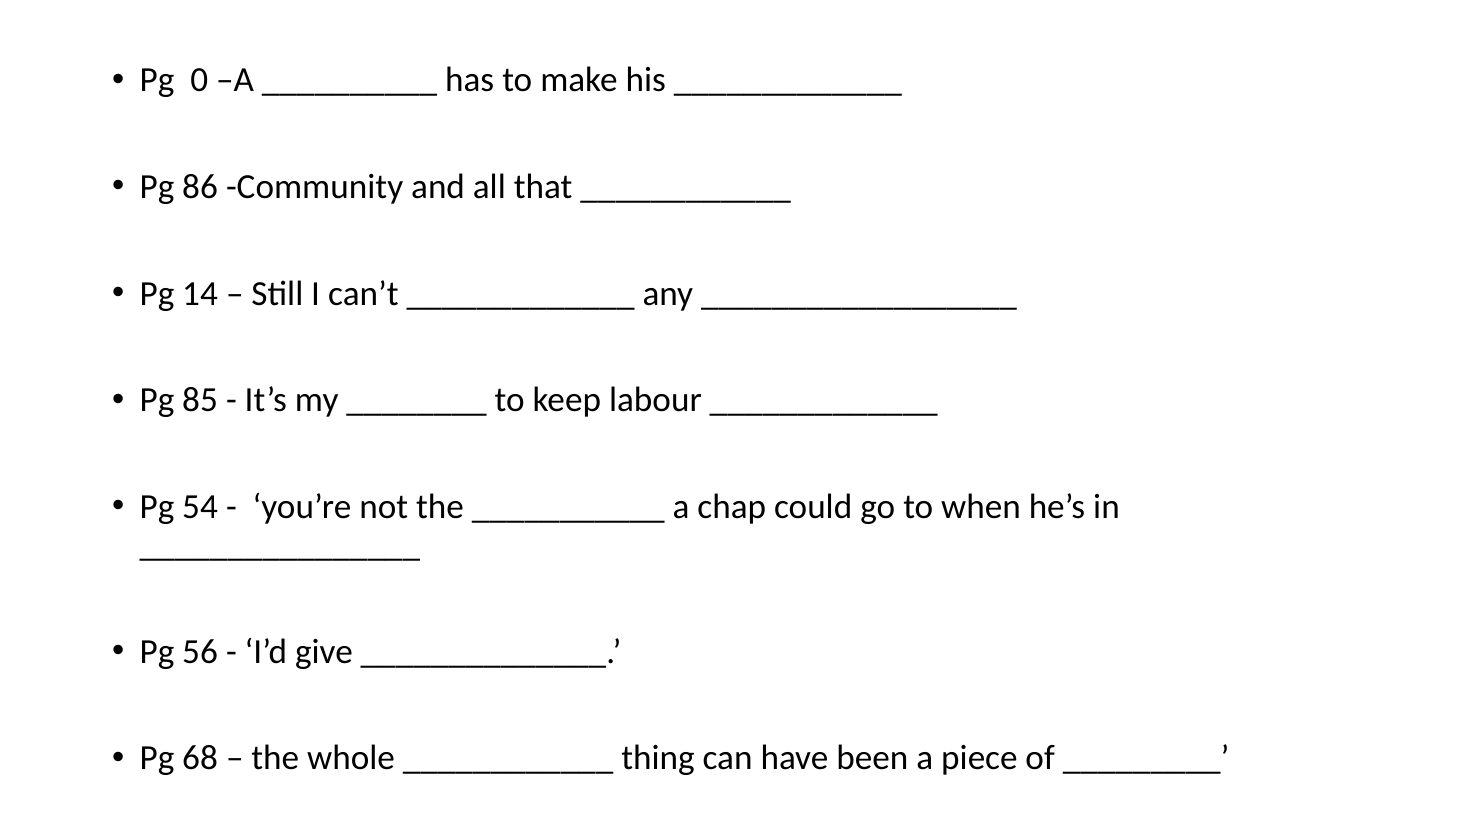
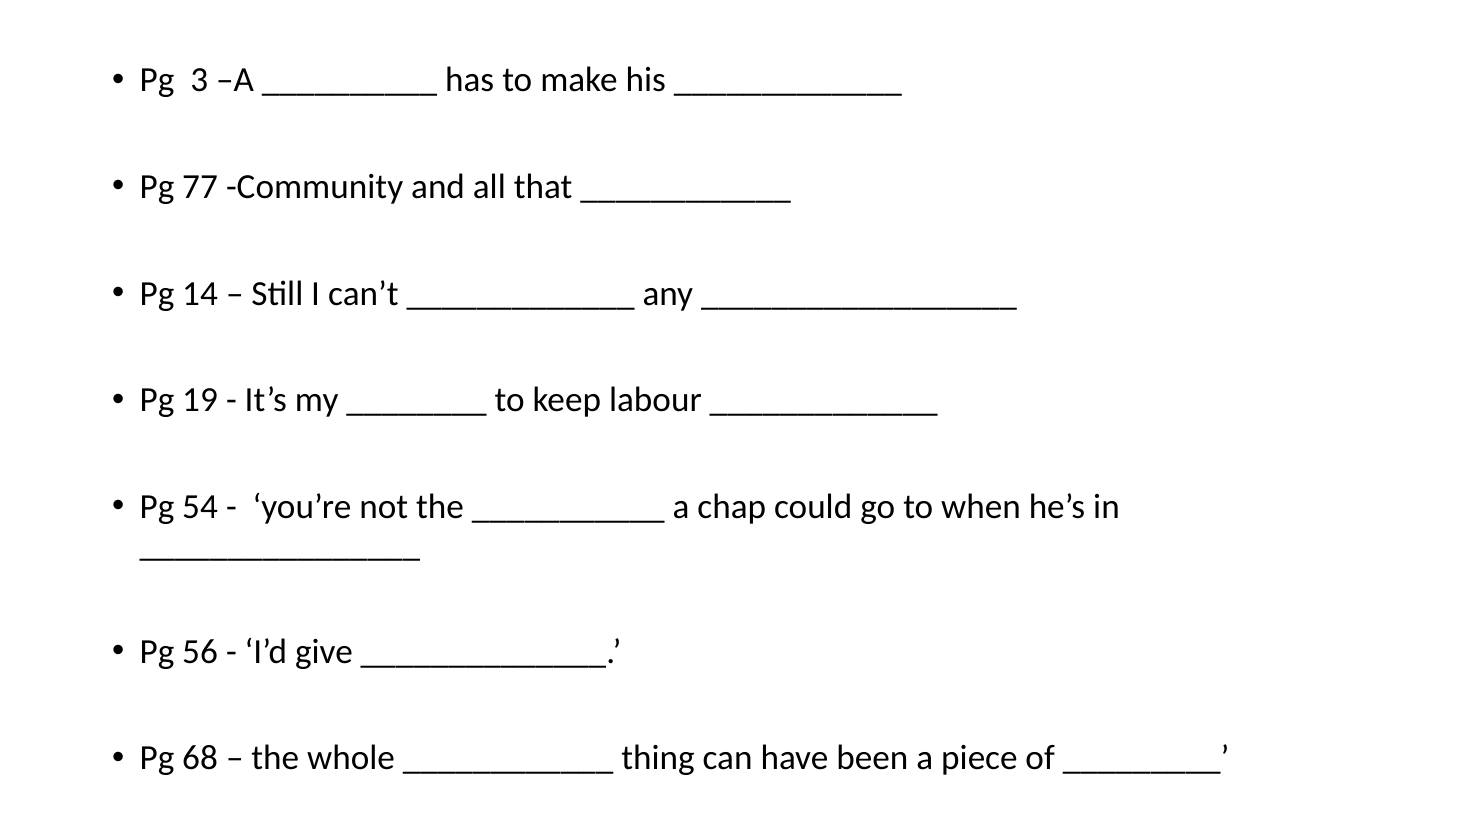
0: 0 -> 3 (199, 80)
86: 86 -> 77 (200, 187)
85: 85 -> 19 (200, 400)
